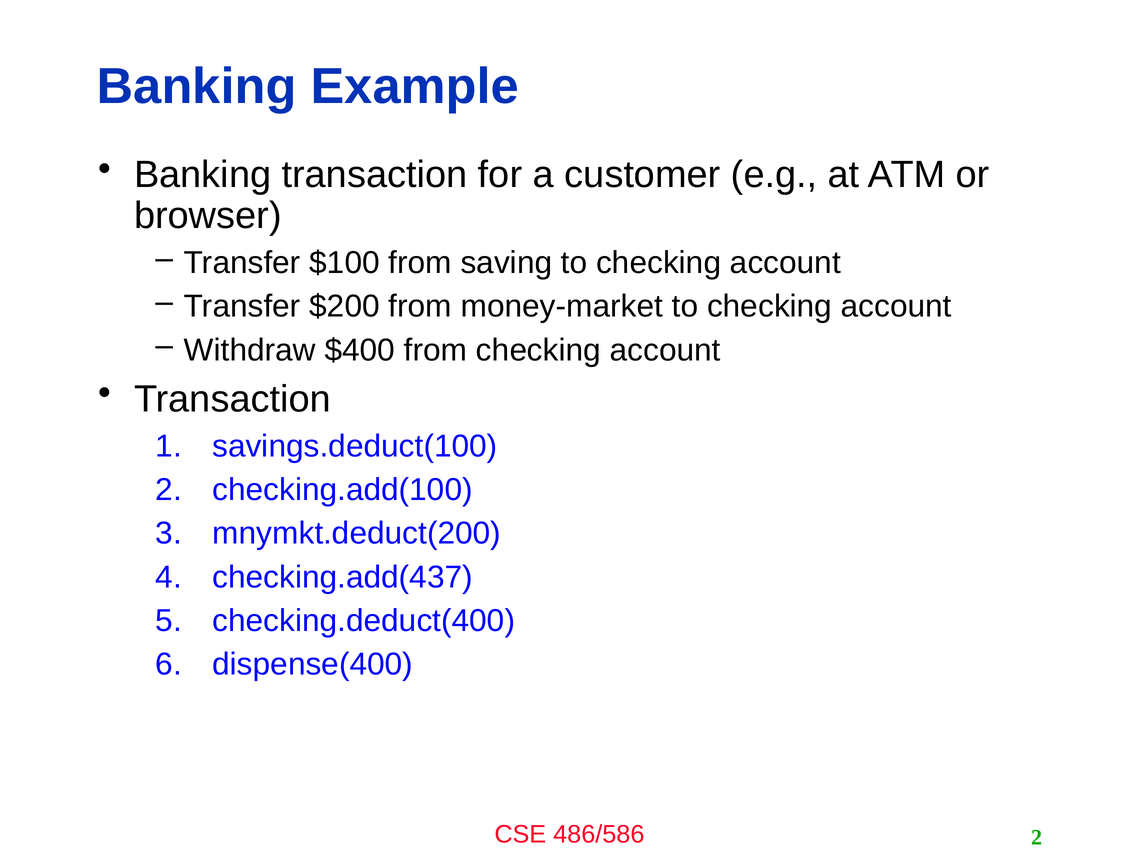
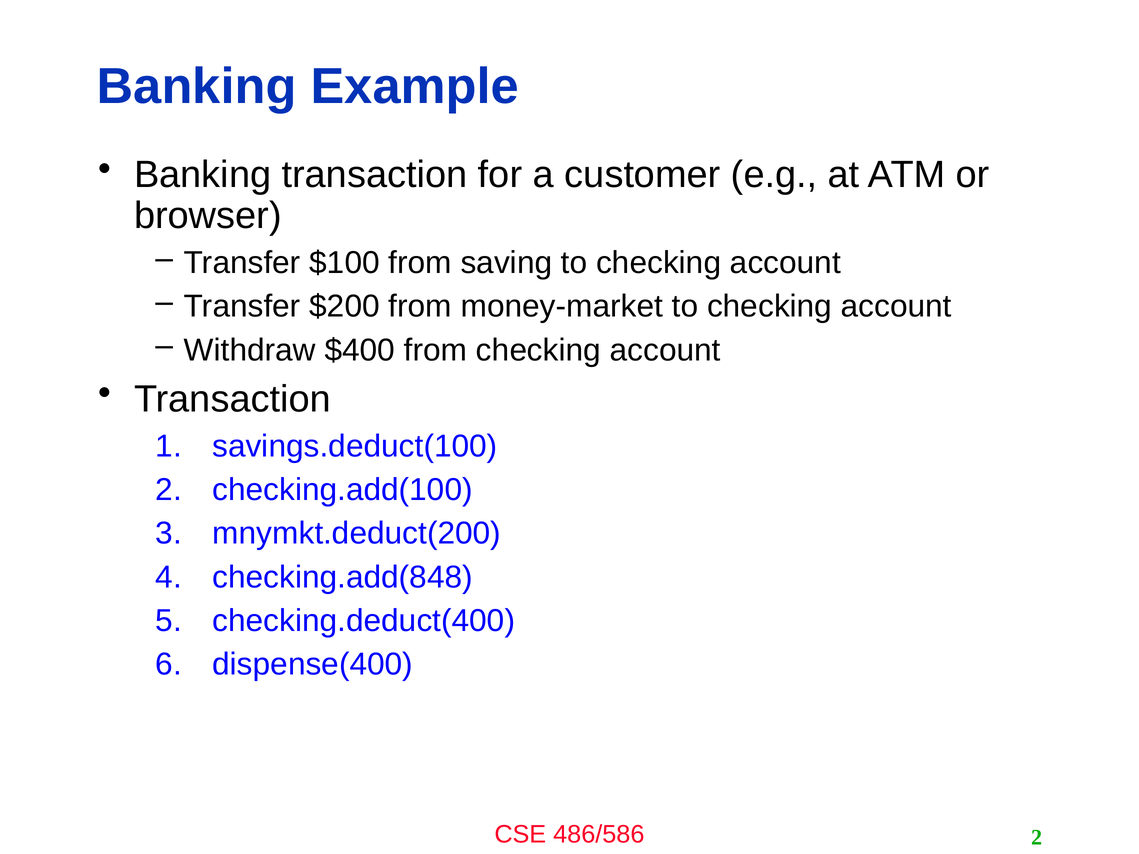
checking.add(437: checking.add(437 -> checking.add(848 (343, 577)
